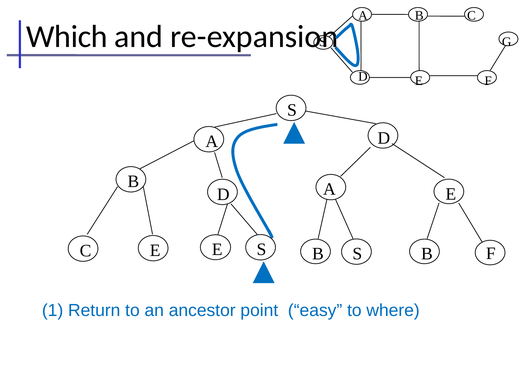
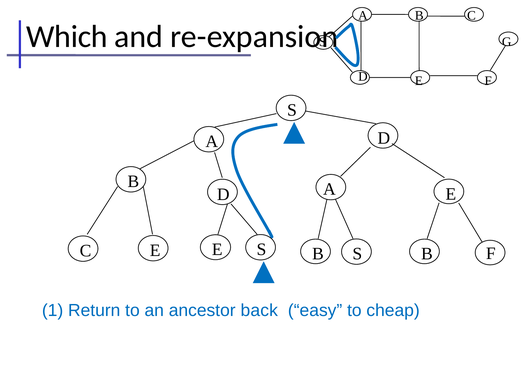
point: point -> back (259, 311)
where: where -> cheap (393, 311)
